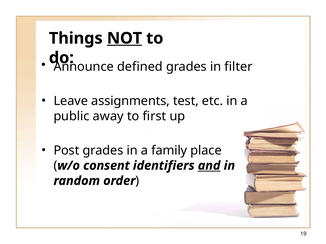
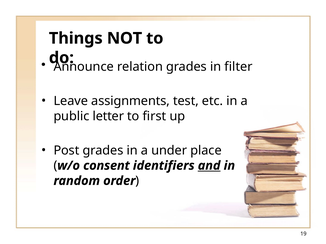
NOT underline: present -> none (125, 38)
defined: defined -> relation (140, 67)
away: away -> letter (108, 116)
family: family -> under (169, 151)
